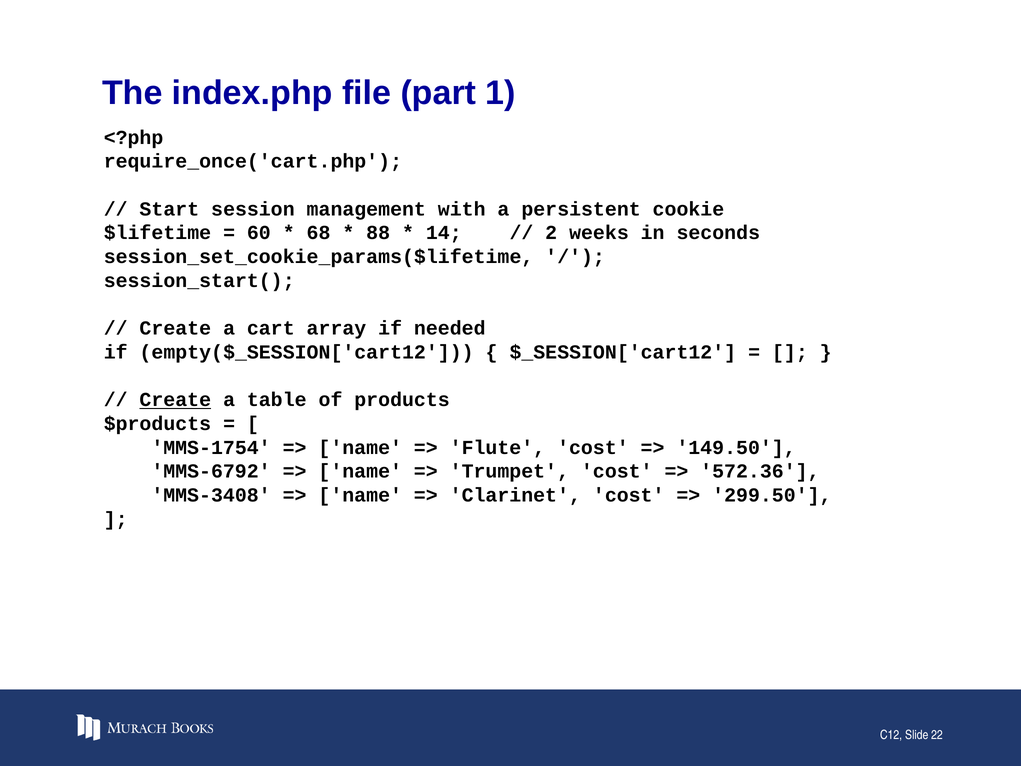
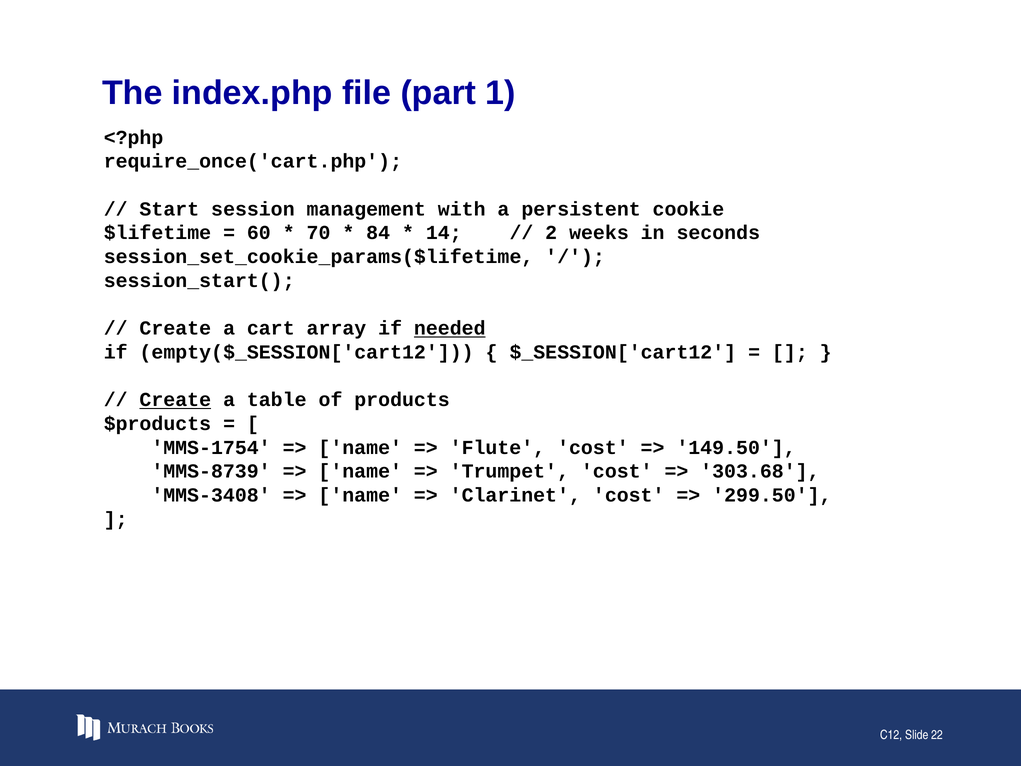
68: 68 -> 70 (319, 233)
88: 88 -> 84 (378, 233)
needed underline: none -> present (450, 328)
MMS-6792: MMS-6792 -> MMS-8739 (211, 471)
572.36: 572.36 -> 303.68 (760, 471)
